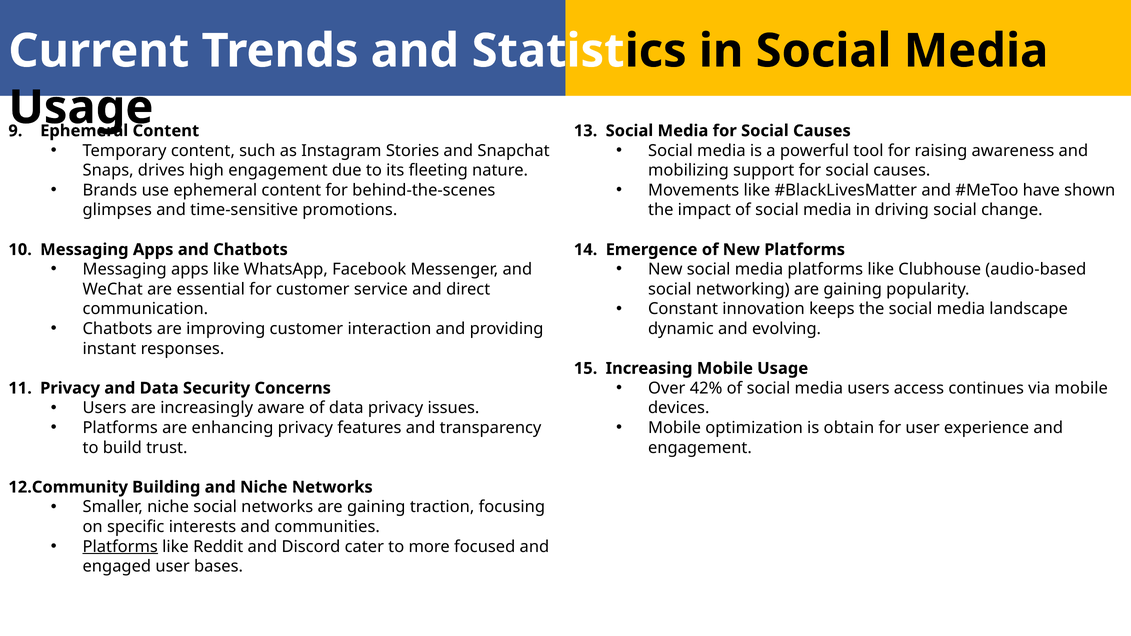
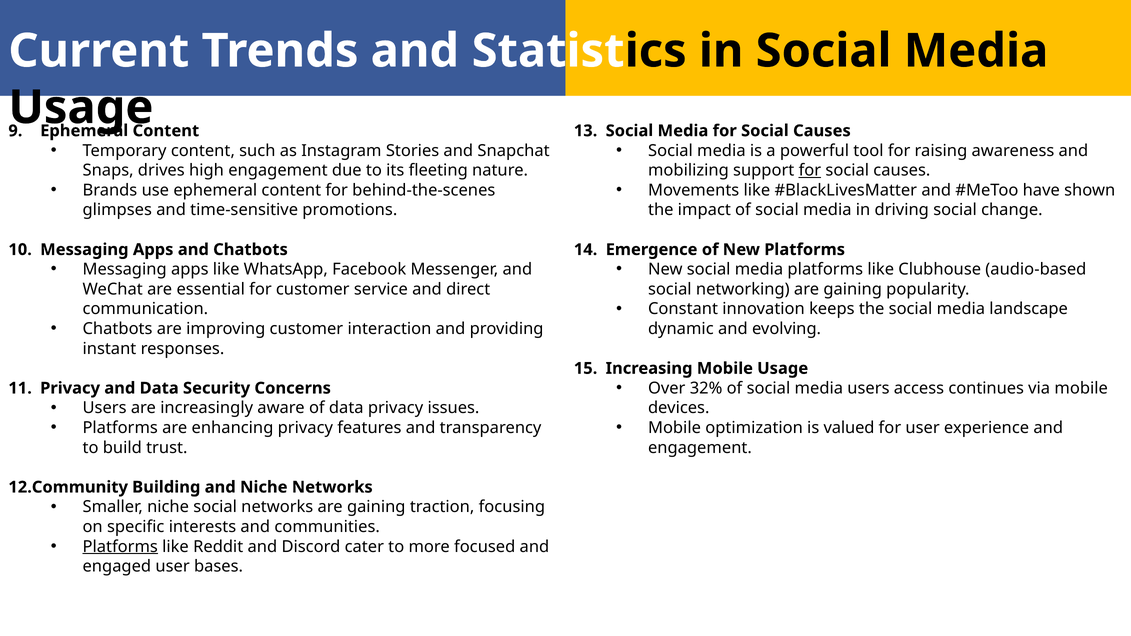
for underline: none -> present (810, 170)
42%: 42% -> 32% (706, 388)
obtain: obtain -> valued (849, 428)
